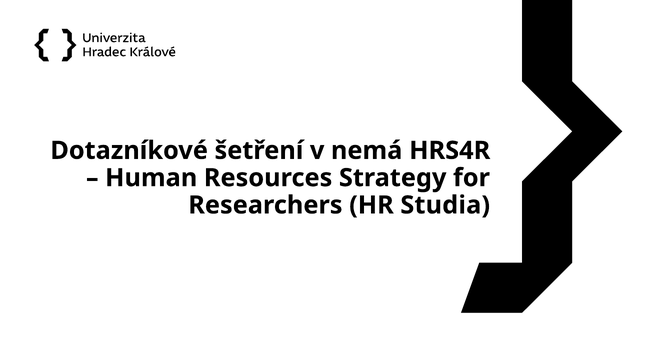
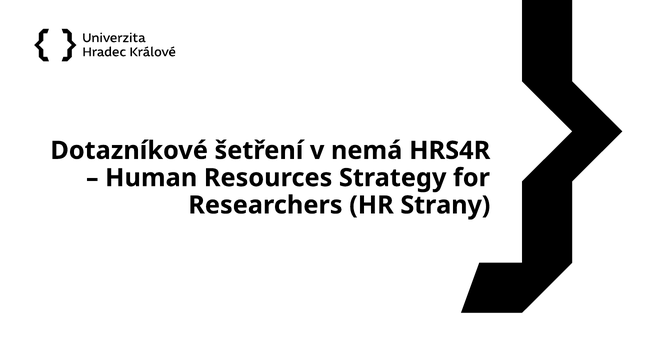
Studia: Studia -> Strany (445, 205)
